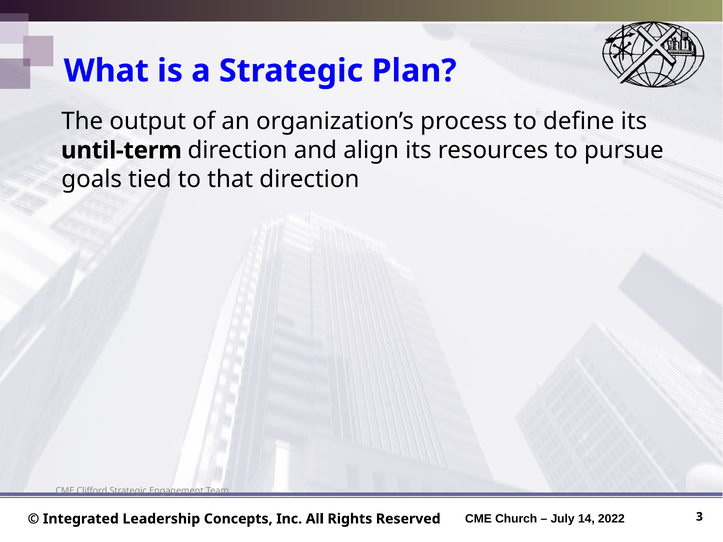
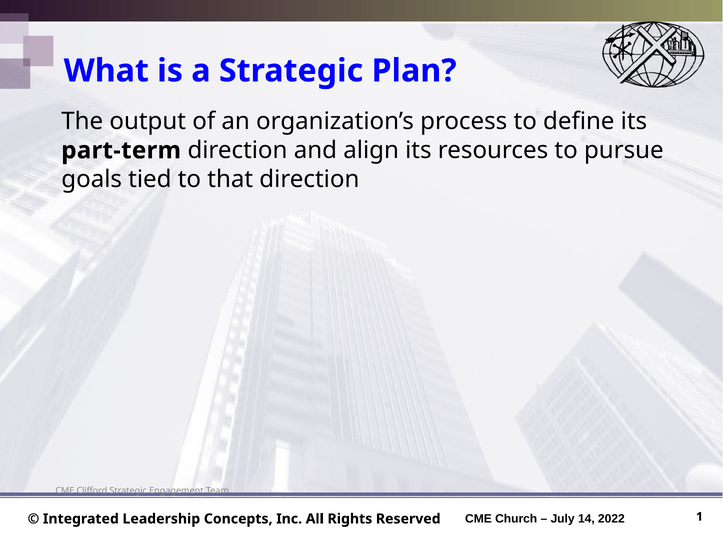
until-term: until-term -> part-term (121, 150)
3: 3 -> 1 (699, 517)
